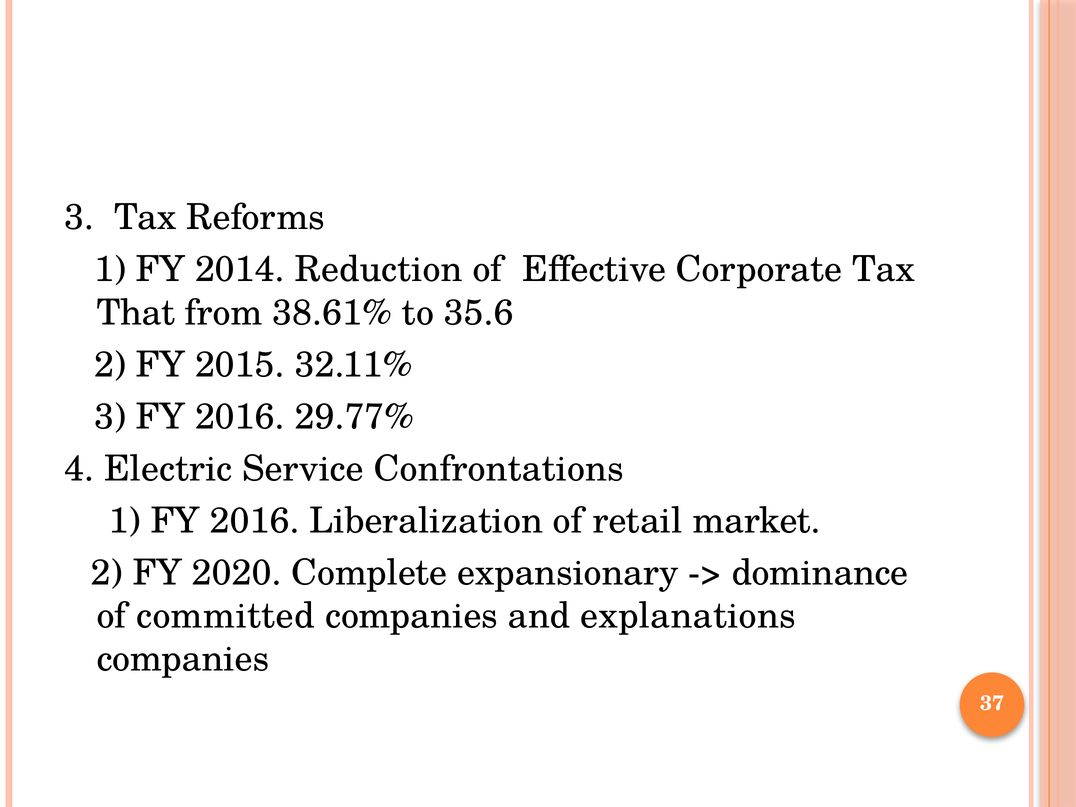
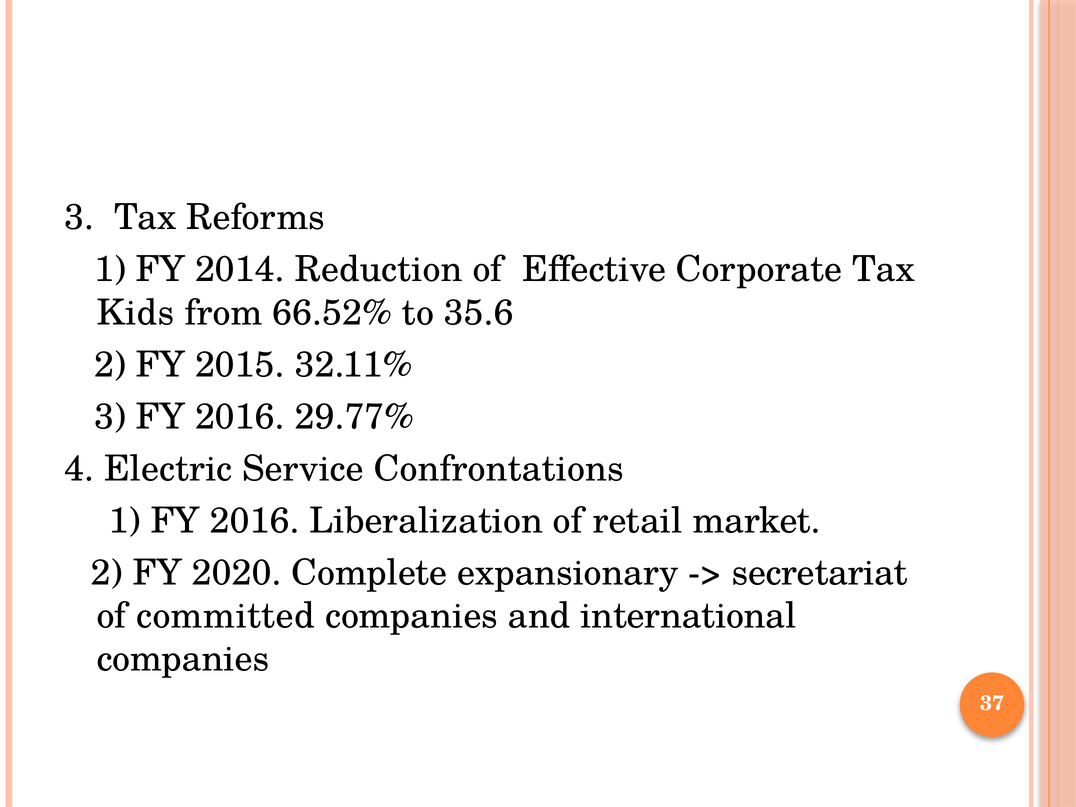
That: That -> Kids (136, 313)
38.61%: 38.61% -> 66.52% (332, 313)
dominance: dominance -> secretariat (820, 573)
explanations: explanations -> international (688, 616)
